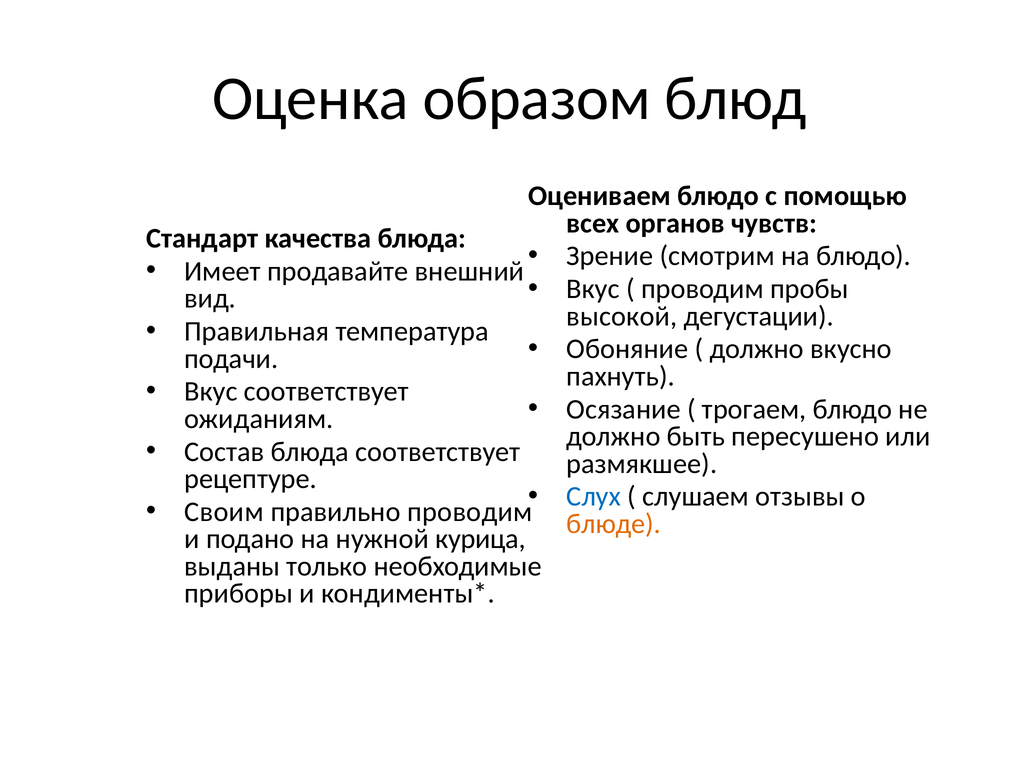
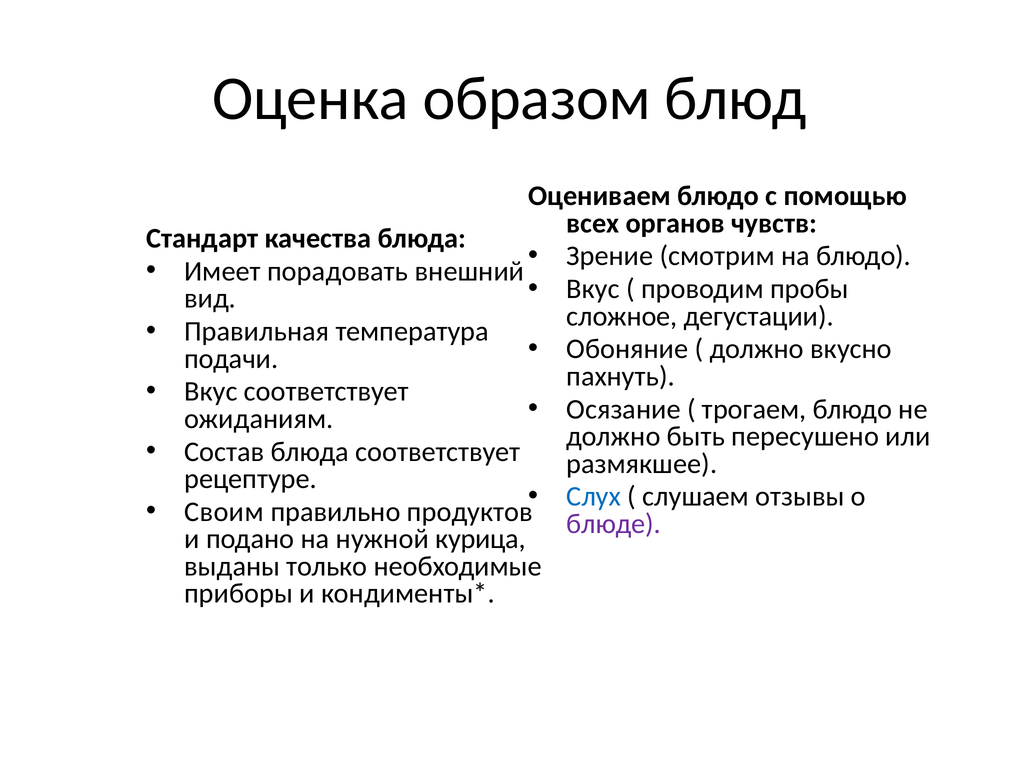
продавайте: продавайте -> порадовать (338, 271)
высокой: высокой -> сложное (622, 316)
правильно проводим: проводим -> продуктов (470, 511)
блюде colour: orange -> purple (614, 523)
